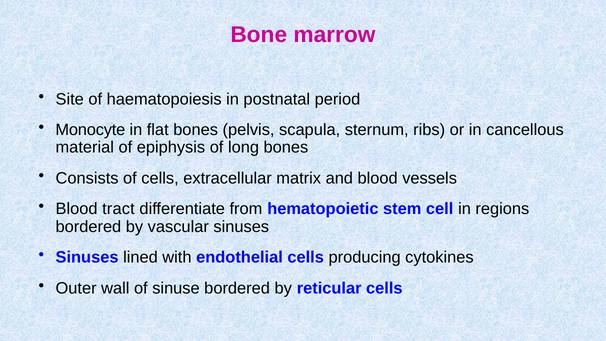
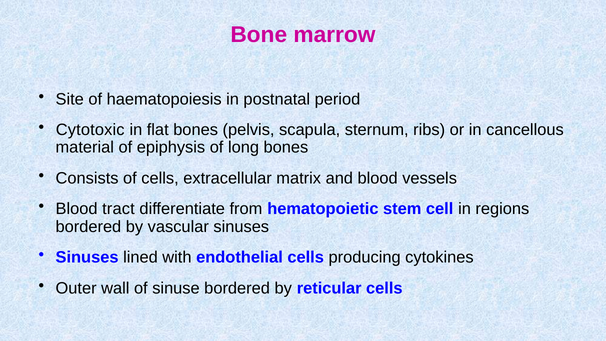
Monocyte: Monocyte -> Cytotoxic (90, 130)
